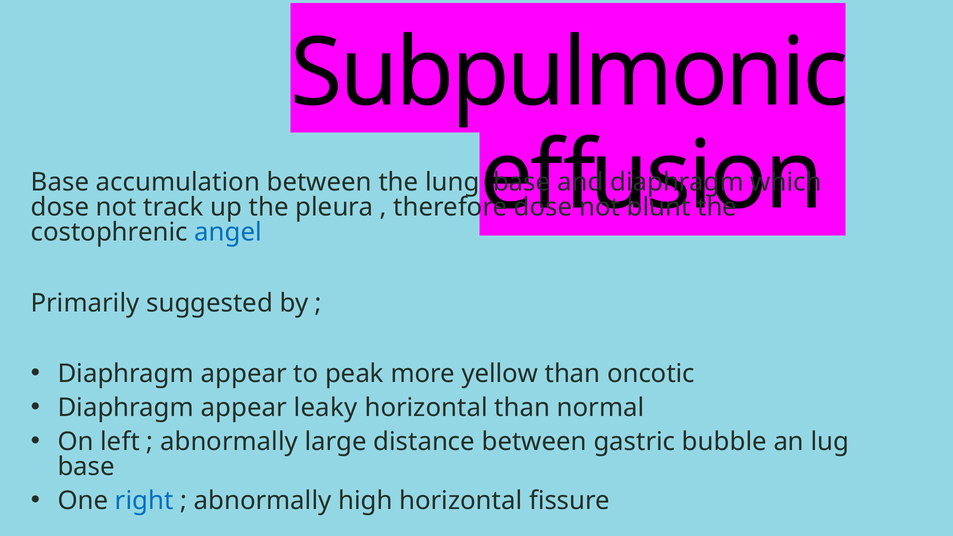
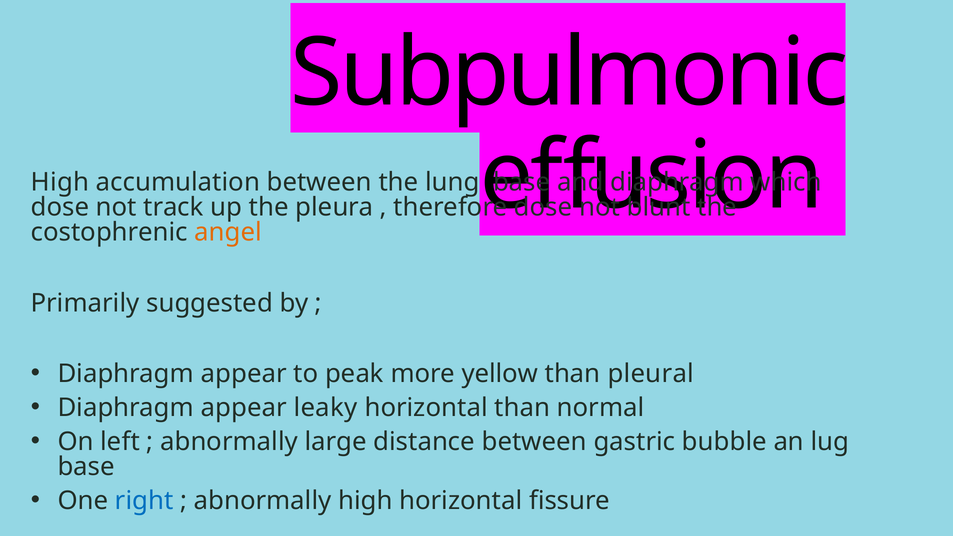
Base: Base -> High (60, 182)
angel colour: blue -> orange (228, 232)
oncotic: oncotic -> pleural (651, 374)
